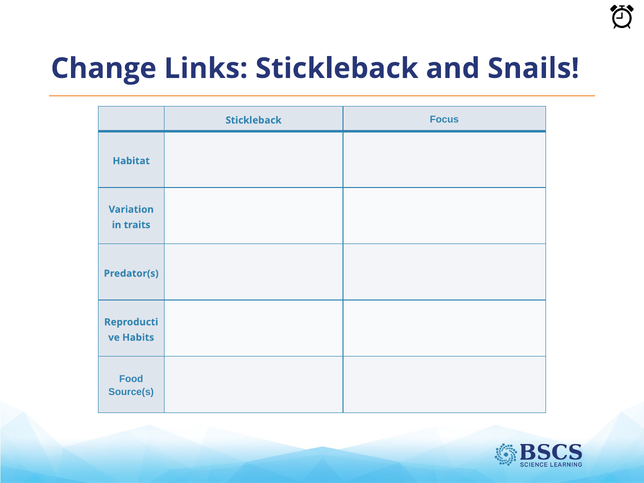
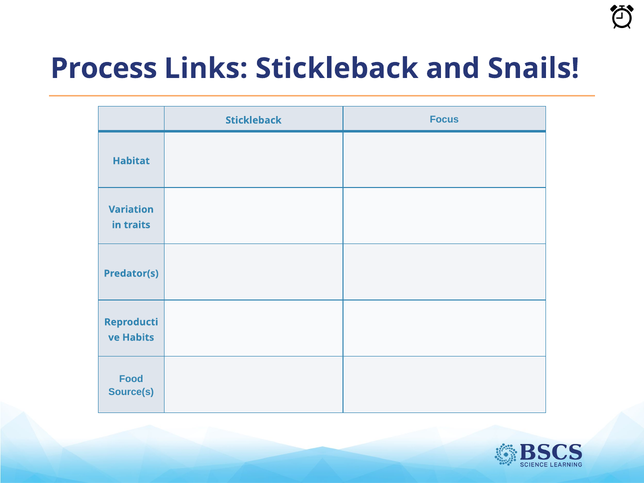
Change: Change -> Process (104, 68)
